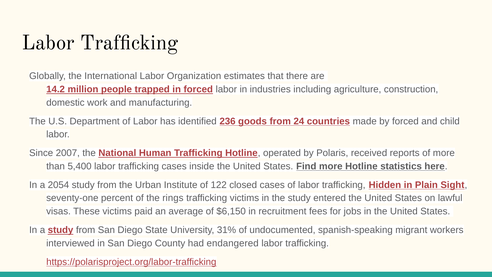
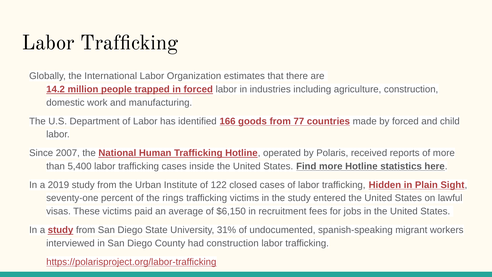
236: 236 -> 166 (228, 121)
24: 24 -> 77 (299, 121)
2054: 2054 -> 2019 (58, 185)
had endangered: endangered -> construction (233, 243)
